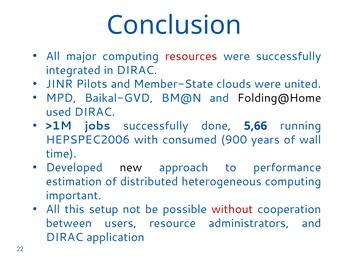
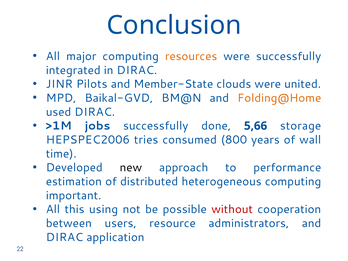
resources colour: red -> orange (191, 56)
Folding@Home colour: black -> orange (279, 98)
running: running -> storage (301, 126)
with: with -> tries (146, 140)
900: 900 -> 800 (234, 140)
setup: setup -> using (104, 209)
